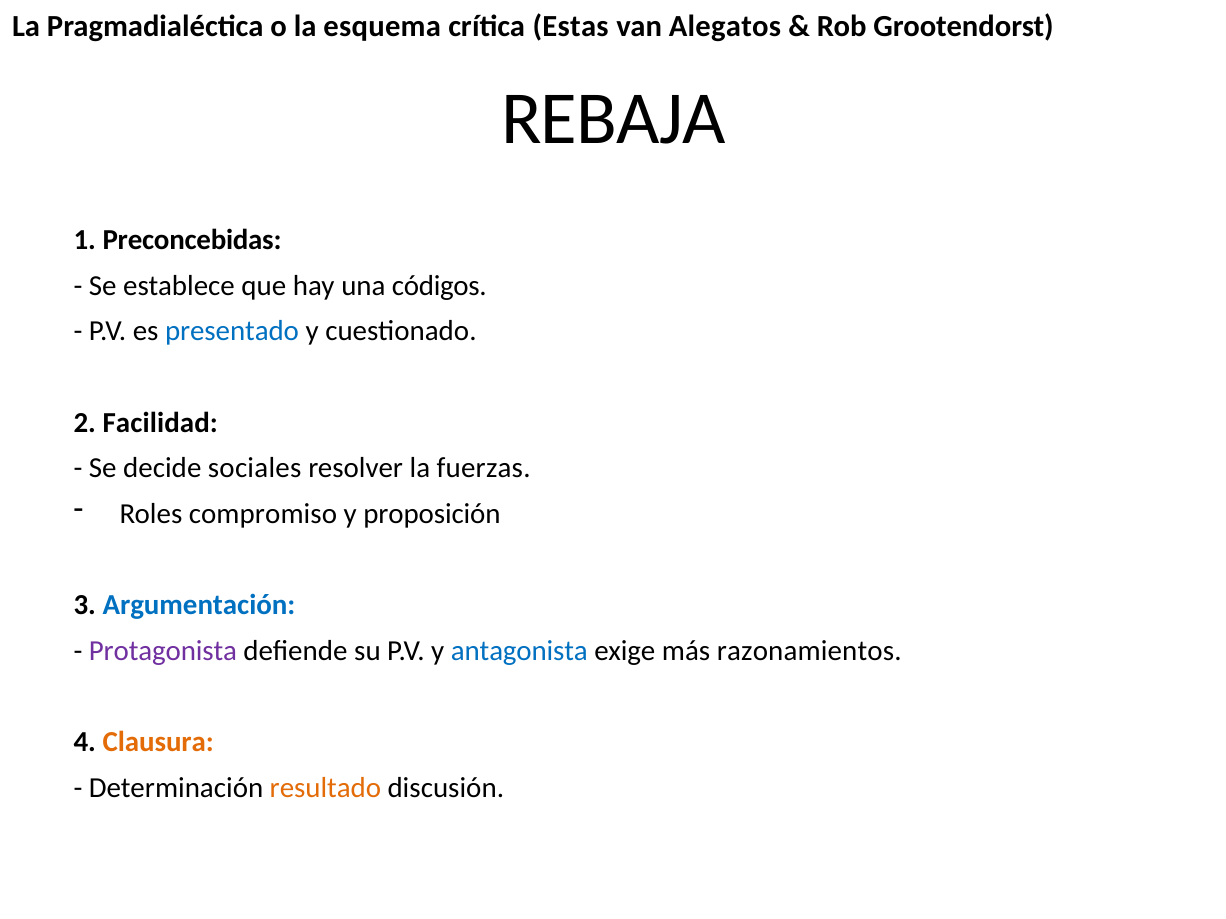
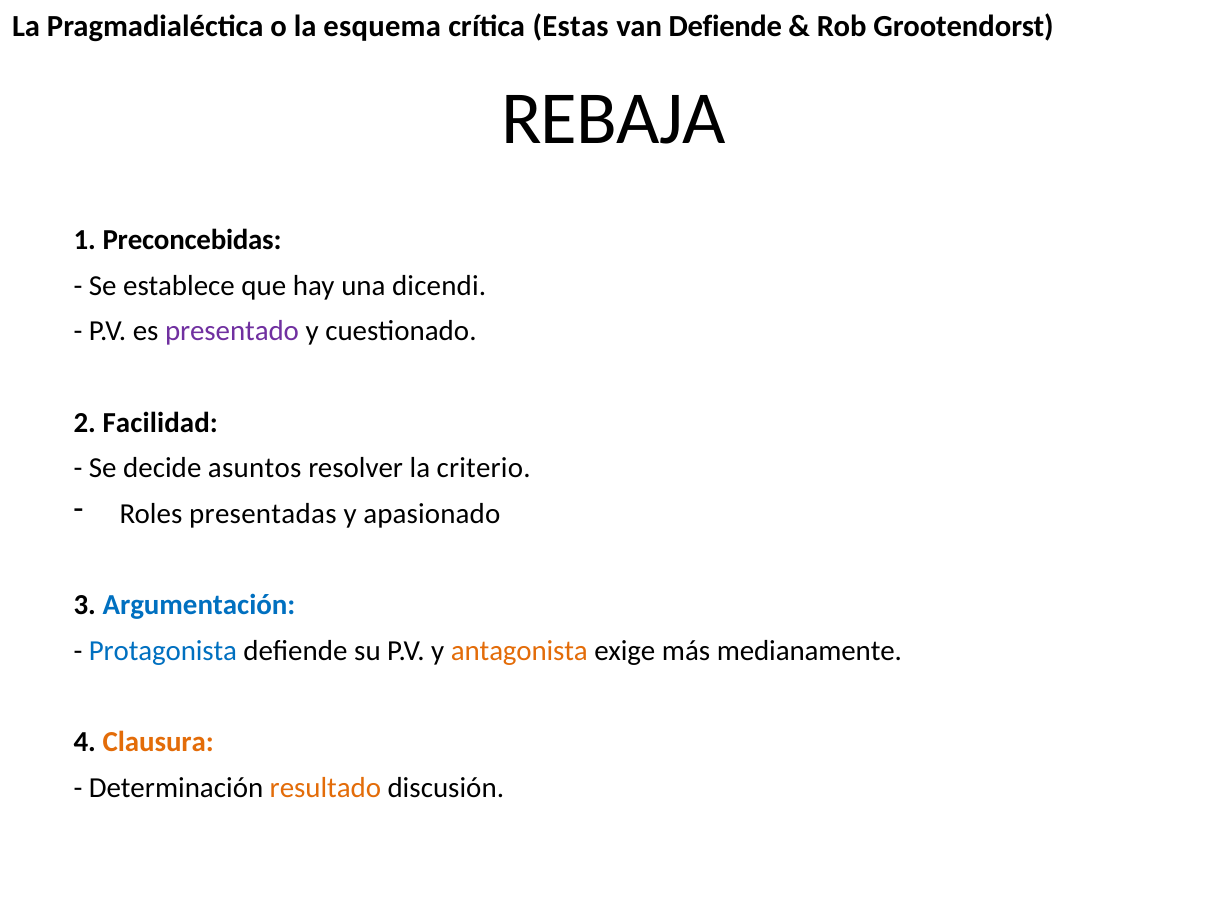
van Alegatos: Alegatos -> Defiende (725, 27)
códigos: códigos -> dicendi (439, 286)
presentado colour: blue -> purple (232, 331)
sociales: sociales -> asuntos (255, 468)
fuerzas: fuerzas -> criterio (484, 468)
compromiso: compromiso -> presentadas (263, 514)
proposición: proposición -> apasionado (432, 514)
Protagonista colour: purple -> blue (163, 651)
antagonista colour: blue -> orange (519, 651)
razonamientos: razonamientos -> medianamente (809, 651)
